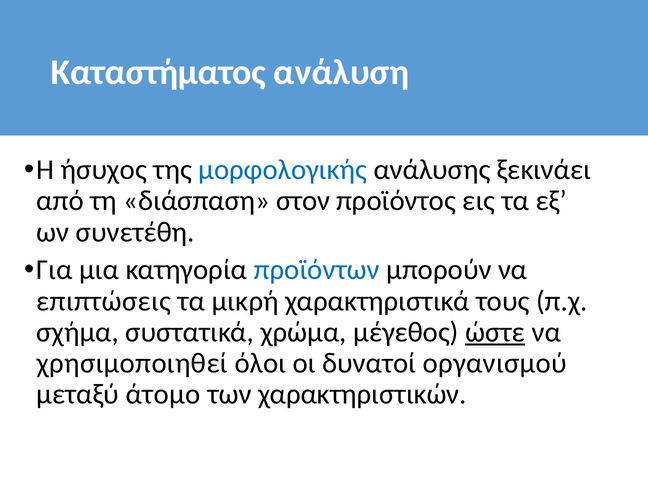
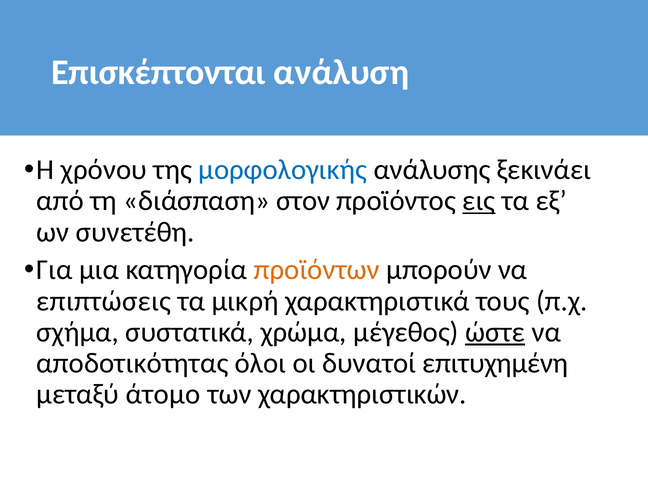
Καταστήματος: Καταστήματος -> Επισκέπτονται (158, 73)
ήσυχος: ήσυχος -> χρόνου (104, 170)
εις underline: none -> present (479, 201)
προϊόντων colour: blue -> orange (317, 270)
χρησιμοποιηθεί: χρησιμοποιηθεί -> αποδοτικότητας (132, 363)
οργανισμού: οργανισμού -> επιτυχημένη (495, 363)
